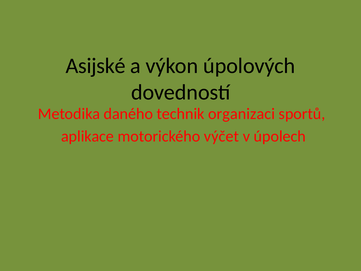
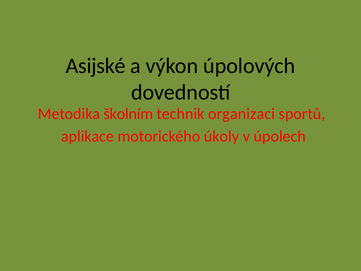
daného: daného -> školním (128, 114)
výčet: výčet -> úkoly (222, 136)
